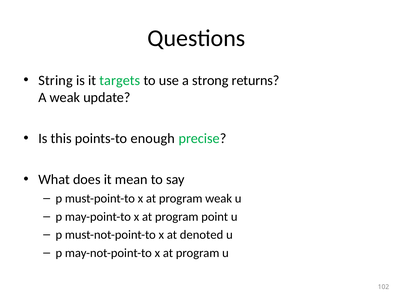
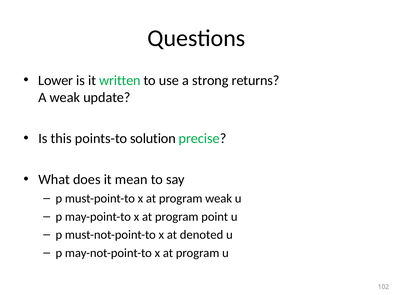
String: String -> Lower (56, 80)
targets: targets -> written (120, 80)
enough: enough -> solution (153, 138)
